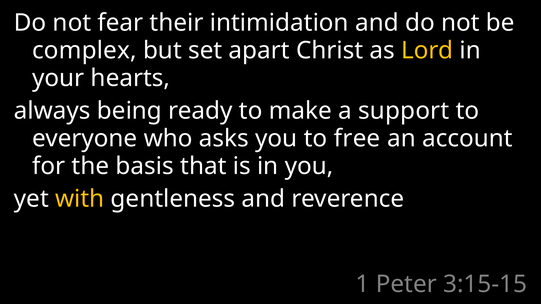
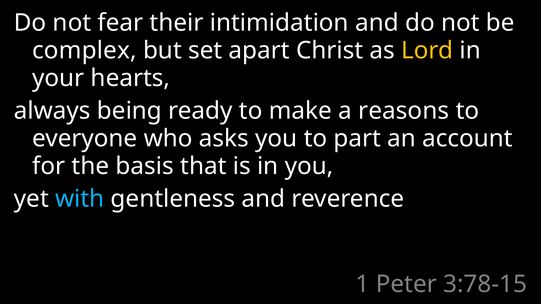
support: support -> reasons (404, 111)
free: free -> part (357, 139)
with colour: yellow -> light blue (80, 199)
3:15-15: 3:15-15 -> 3:78-15 (485, 284)
